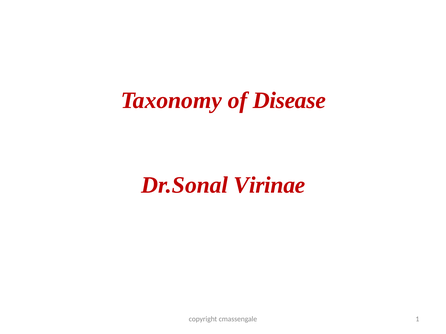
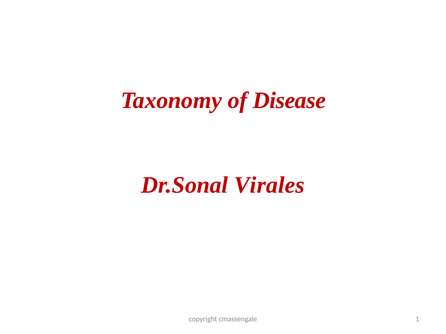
Virinae: Virinae -> Virales (269, 185)
